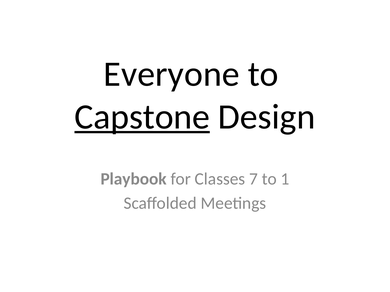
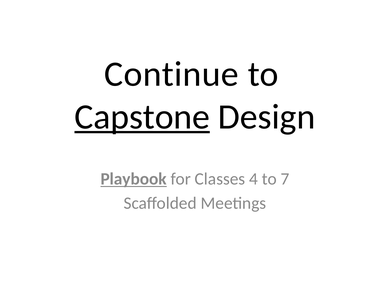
Everyone: Everyone -> Continue (171, 74)
Playbook underline: none -> present (134, 179)
7: 7 -> 4 (254, 179)
1: 1 -> 7 (285, 179)
